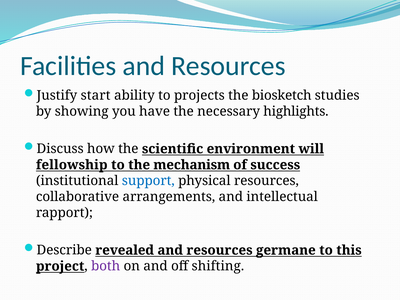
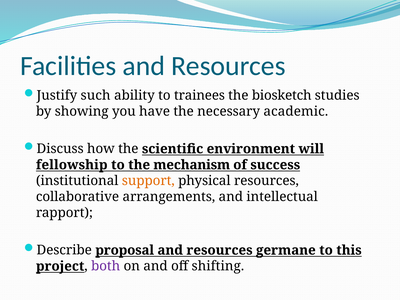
start: start -> such (96, 96)
projects: projects -> trainees (199, 96)
highlights: highlights -> academic (296, 112)
support colour: blue -> orange (148, 181)
revealed: revealed -> proposal (125, 250)
